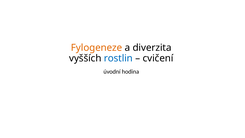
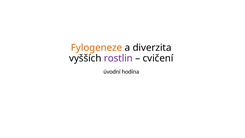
rostlin colour: blue -> purple (118, 58)
